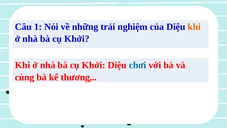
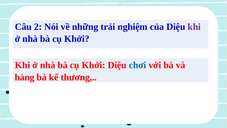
1: 1 -> 2 (38, 27)
khi colour: orange -> purple (194, 27)
cùng: cùng -> hàng (25, 77)
